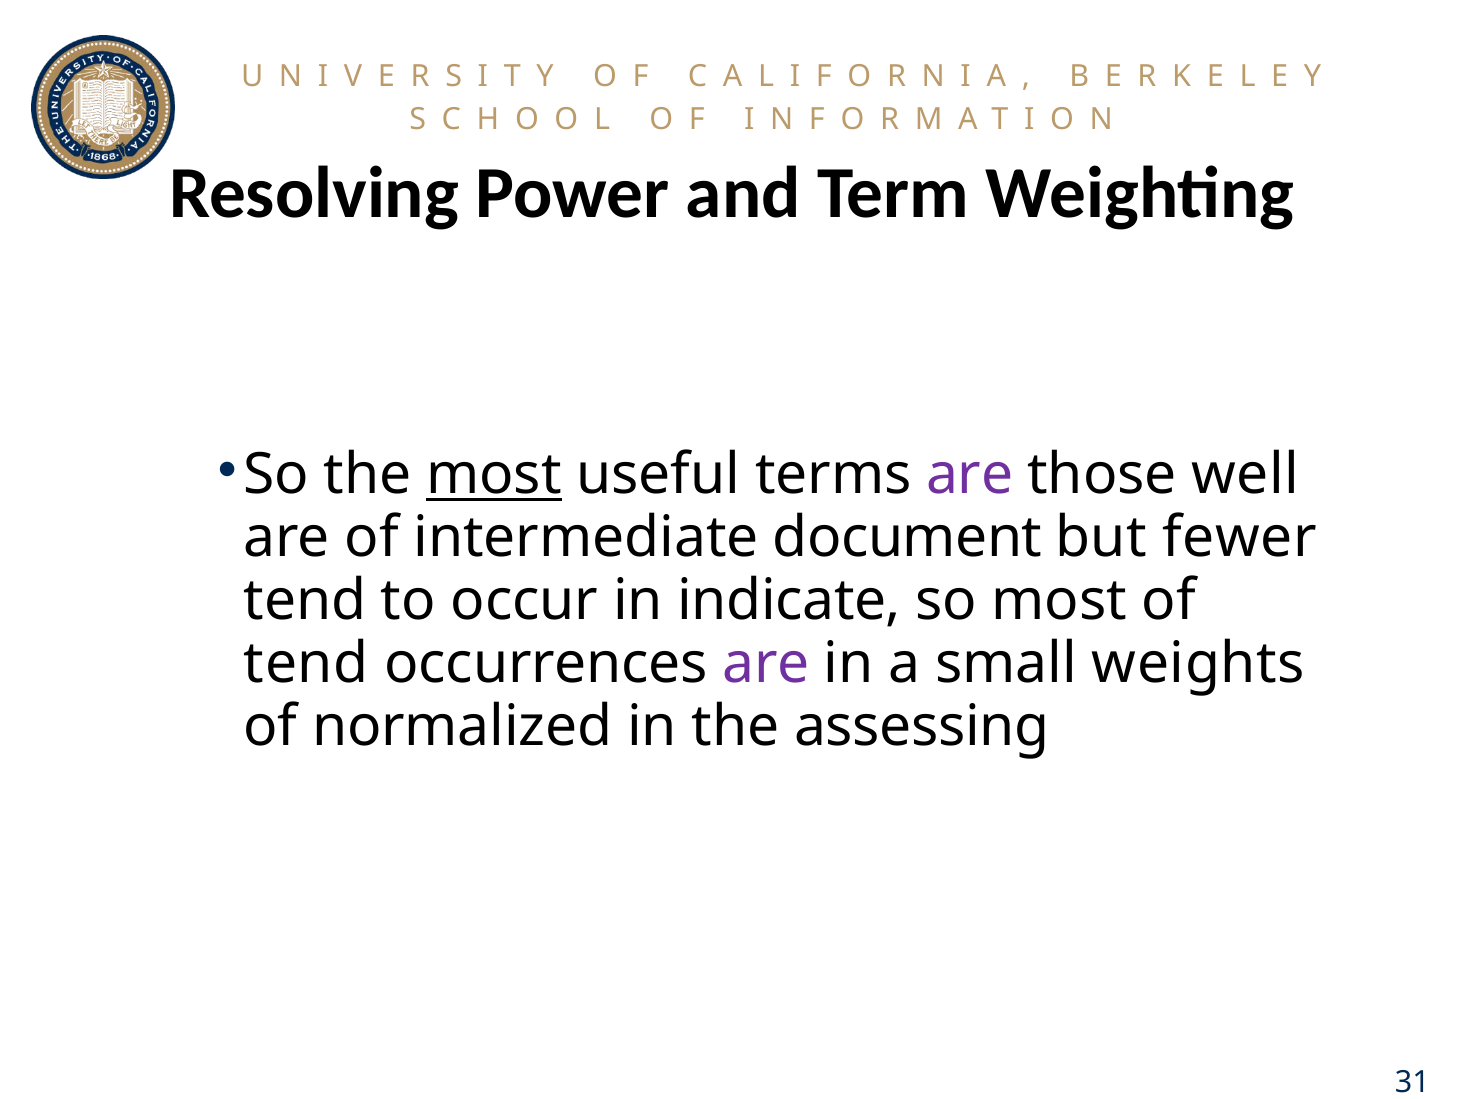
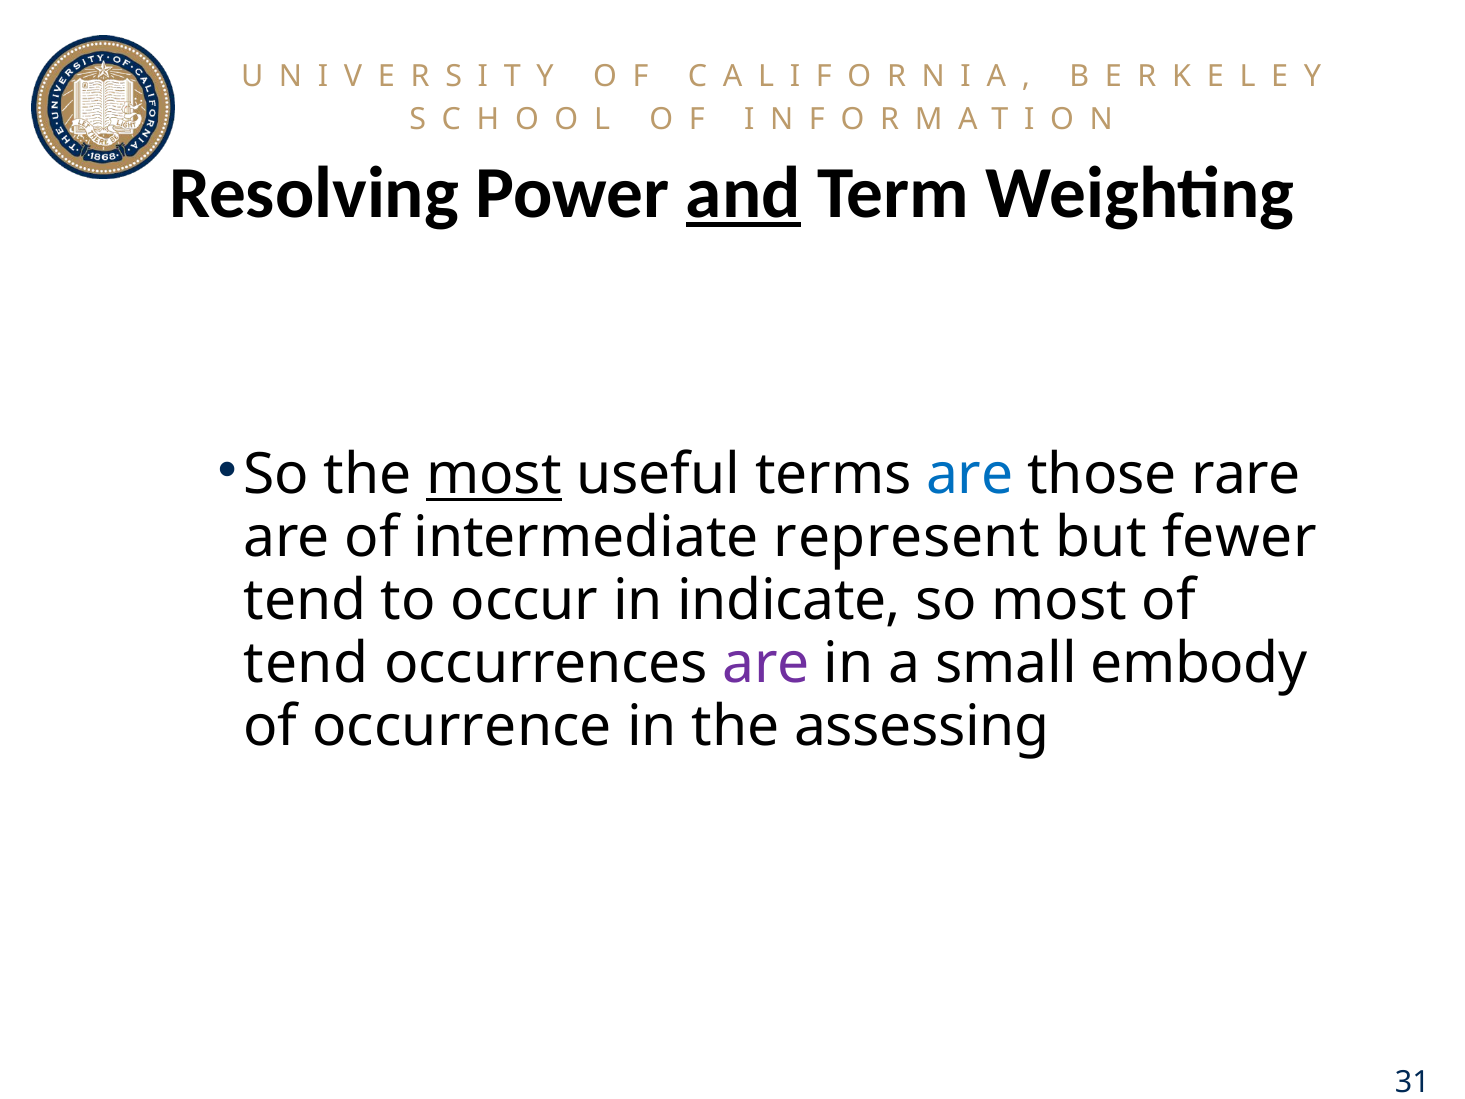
and underline: none -> present (743, 193)
are colour: purple -> blue (970, 475)
well: well -> rare (1246, 475)
document: document -> represent (907, 538)
weights: weights -> embody (1199, 664)
normalized: normalized -> occurrence (462, 727)
